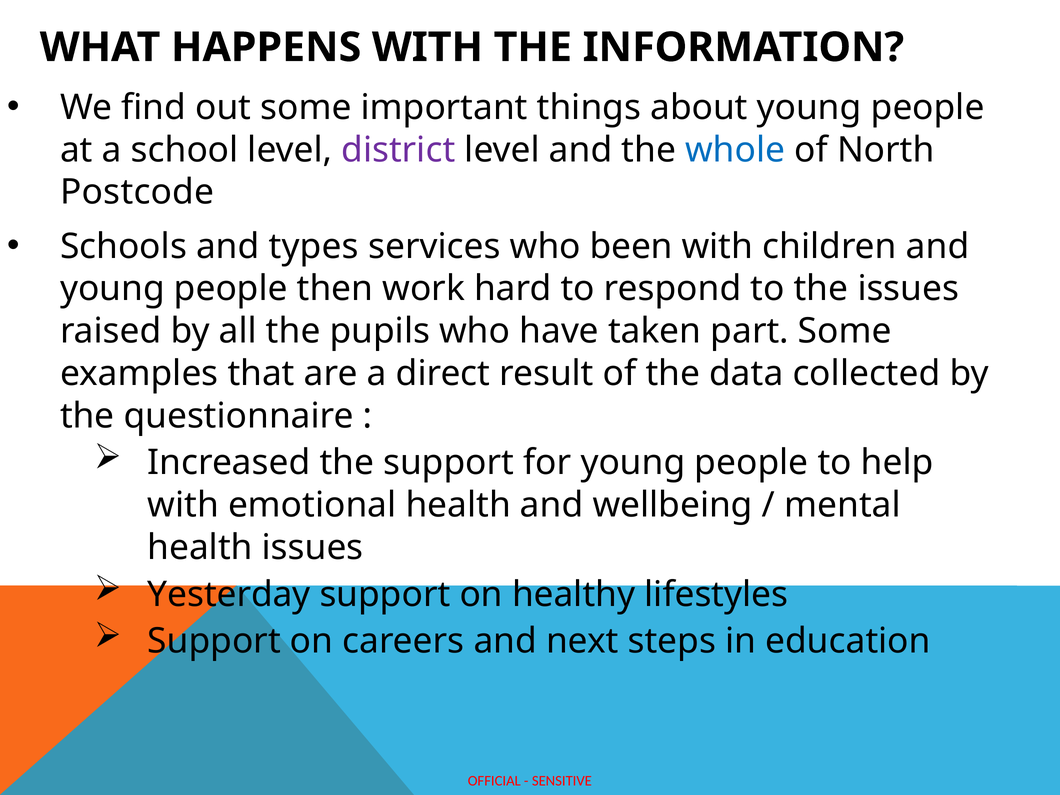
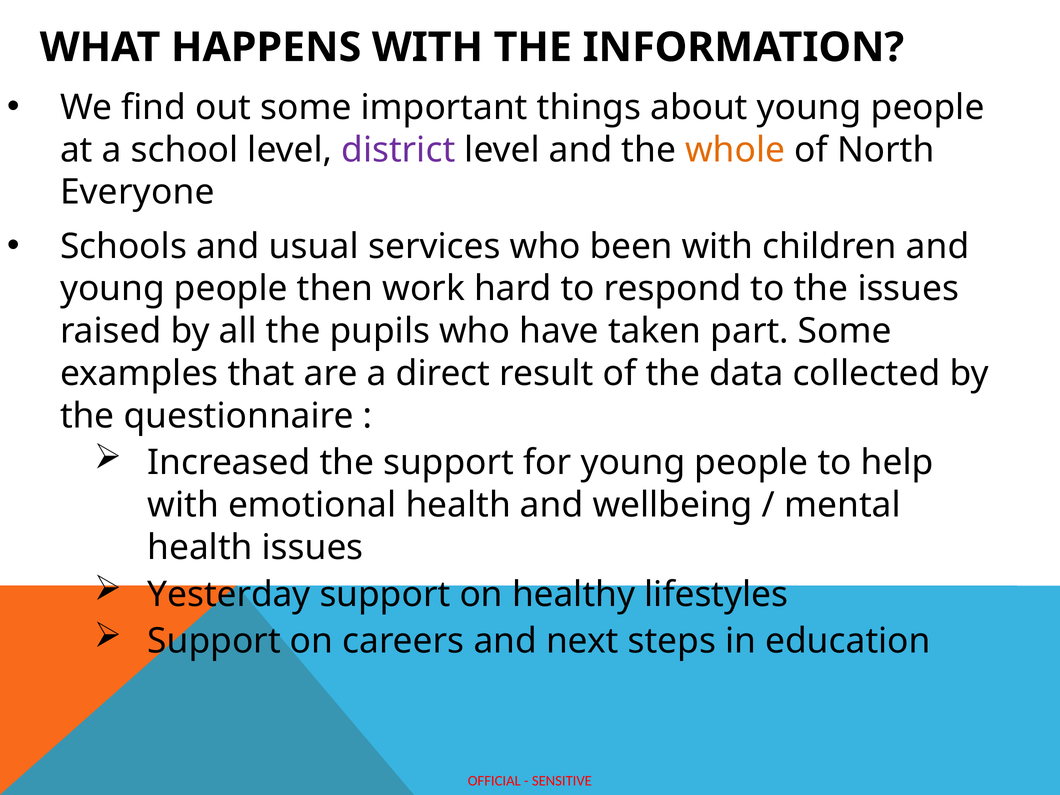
whole colour: blue -> orange (735, 150)
Postcode: Postcode -> Everyone (137, 192)
types: types -> usual (314, 246)
